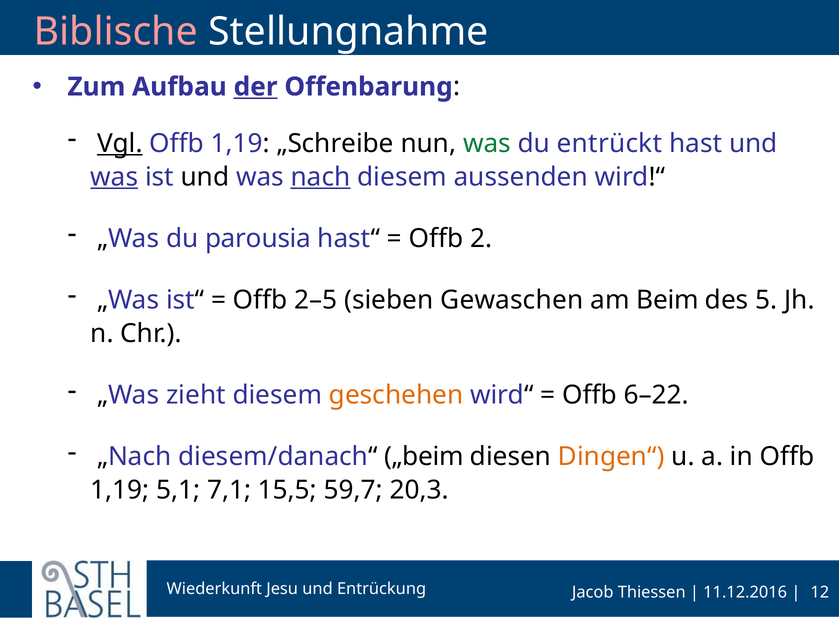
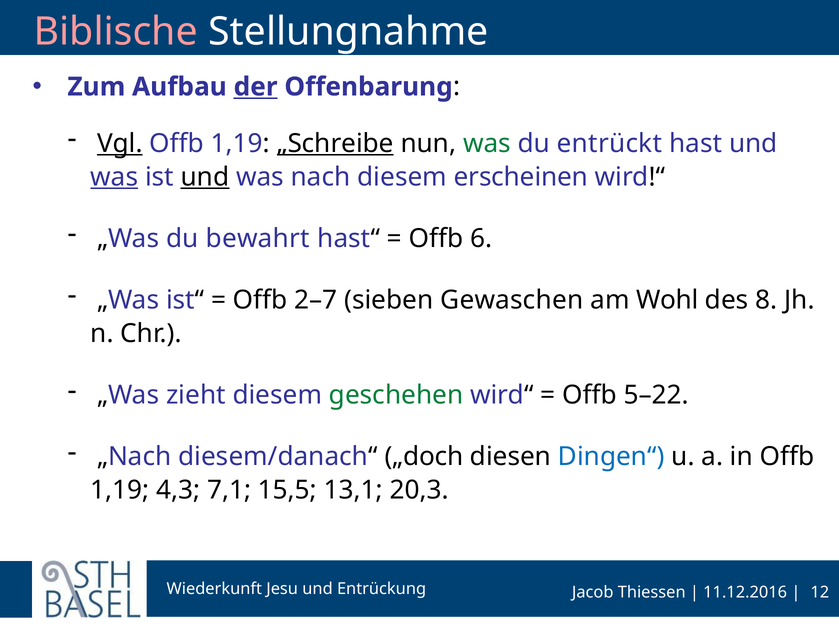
„Schreibe underline: none -> present (335, 143)
und underline: none -> present (205, 177)
nach underline: present -> none (321, 177)
aussenden: aussenden -> erscheinen (521, 177)
parousia: parousia -> bewahrt (258, 238)
2: 2 -> 6 (481, 238)
2–5: 2–5 -> 2–7 (316, 300)
Beim: Beim -> Wohl (667, 300)
5: 5 -> 8 (766, 300)
geschehen colour: orange -> green (396, 395)
6–22: 6–22 -> 5–22 (656, 395)
„beim: „beim -> „doch (424, 456)
Dingen“ colour: orange -> blue (611, 456)
5,1: 5,1 -> 4,3 (178, 490)
59,7: 59,7 -> 13,1 (353, 490)
